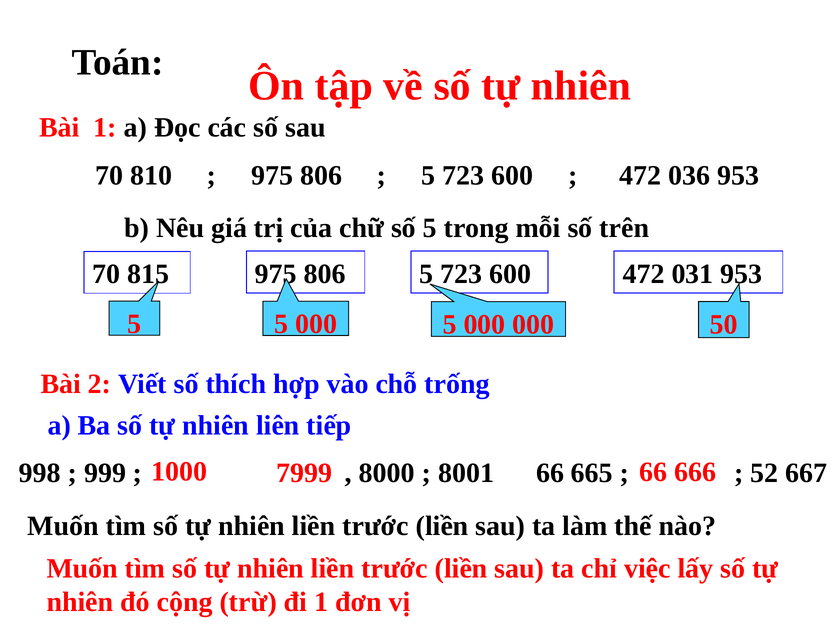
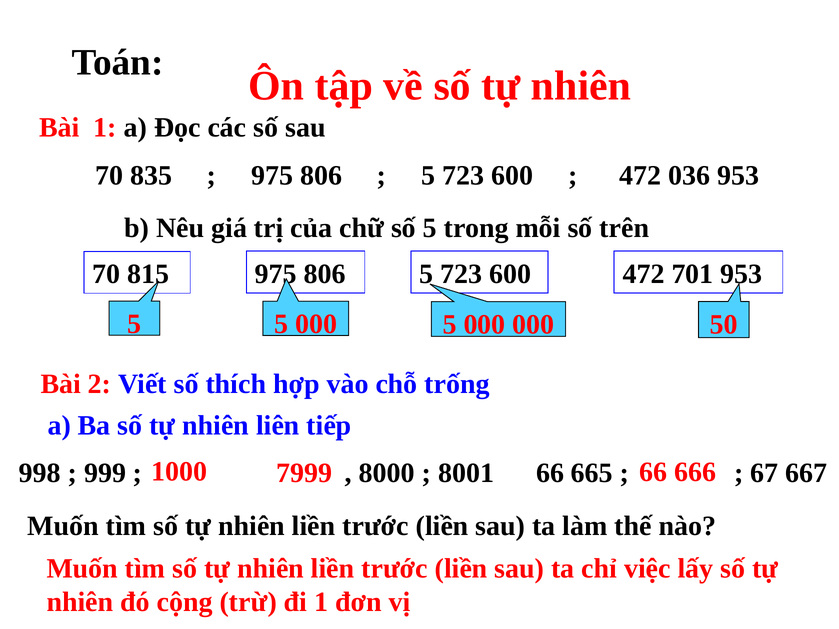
810: 810 -> 835 (151, 175)
031: 031 -> 701 (692, 274)
52: 52 -> 67 (764, 473)
